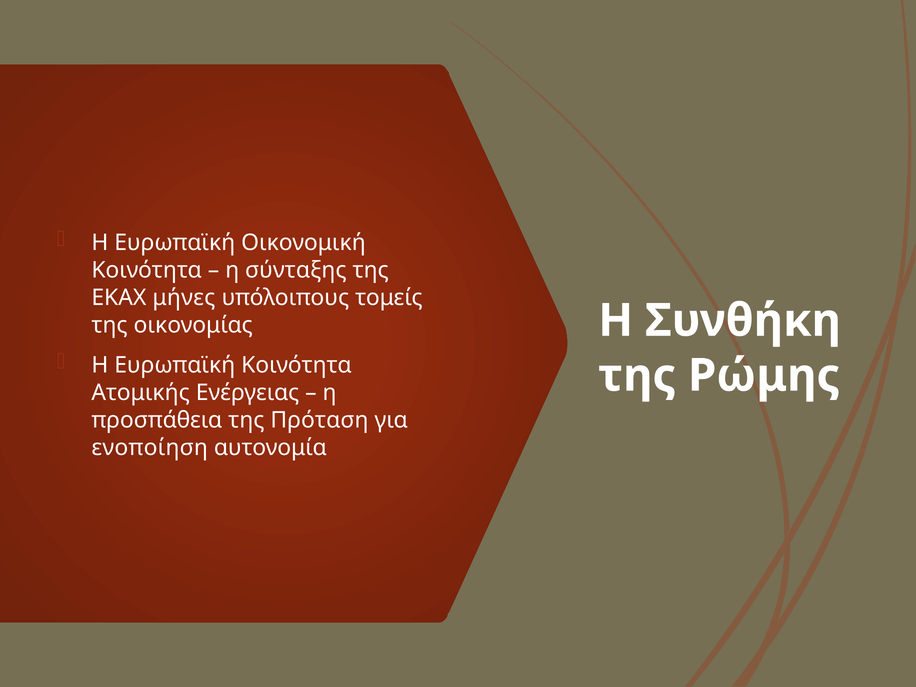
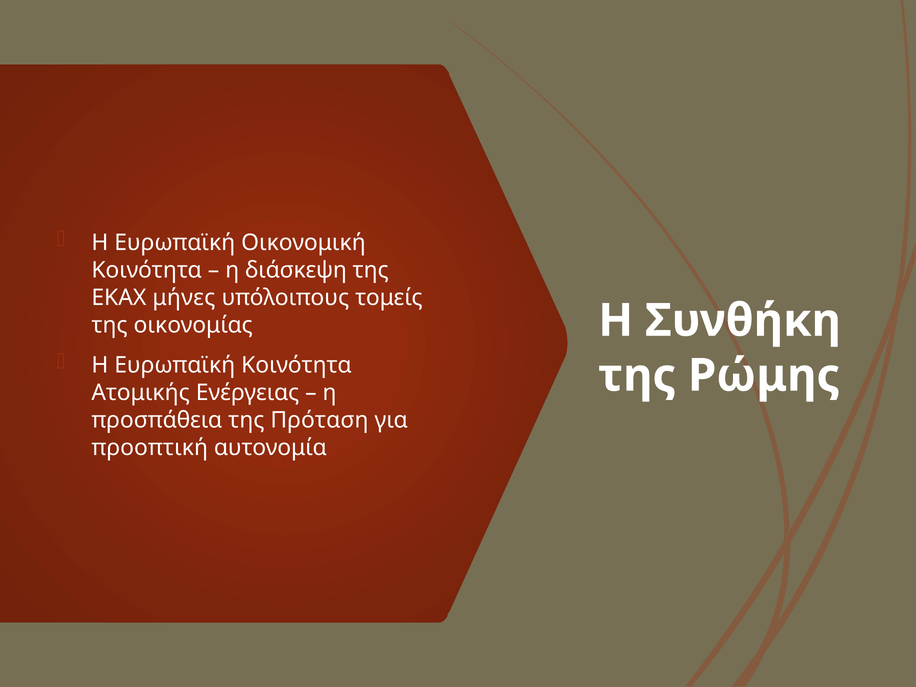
σύνταξης: σύνταξης -> διάσκεψη (296, 270)
ενοποίηση: ενοποίηση -> προοπτική (150, 448)
